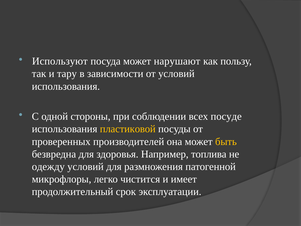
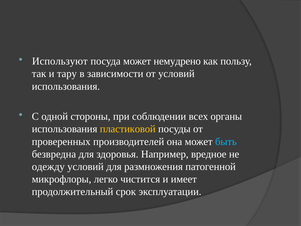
нарушают: нарушают -> немудрено (177, 61)
посуде: посуде -> органы (226, 116)
быть colour: yellow -> light blue (226, 141)
топлива: топлива -> вредное (209, 154)
